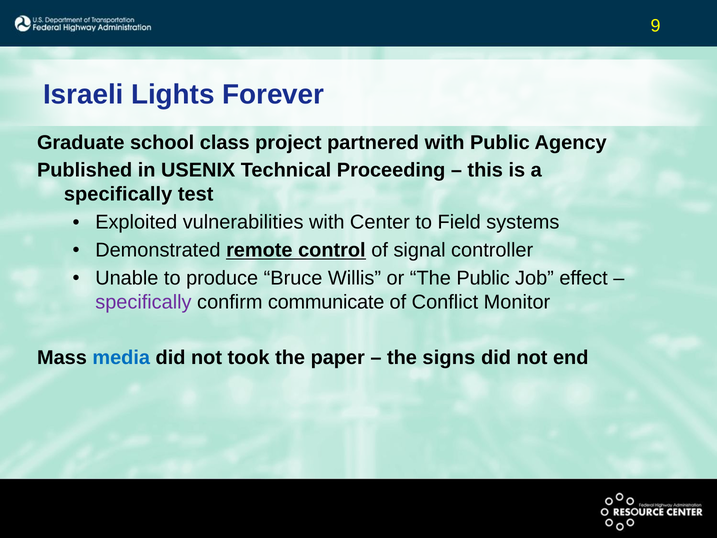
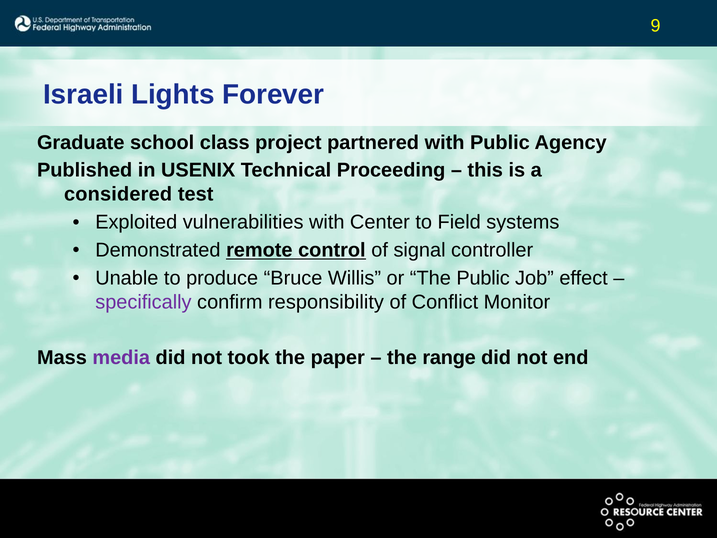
specifically: specifically -> considered (118, 194)
communicate: communicate -> responsibility (326, 302)
media colour: blue -> purple (121, 358)
signs: signs -> range (449, 358)
